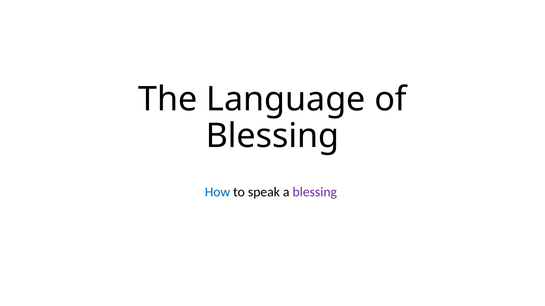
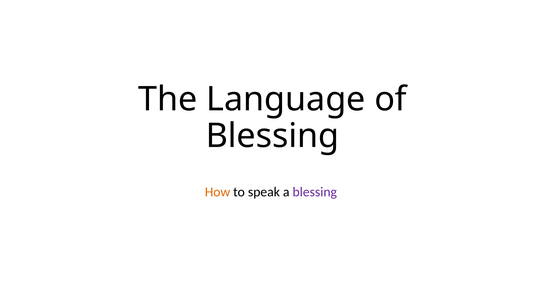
How colour: blue -> orange (218, 192)
